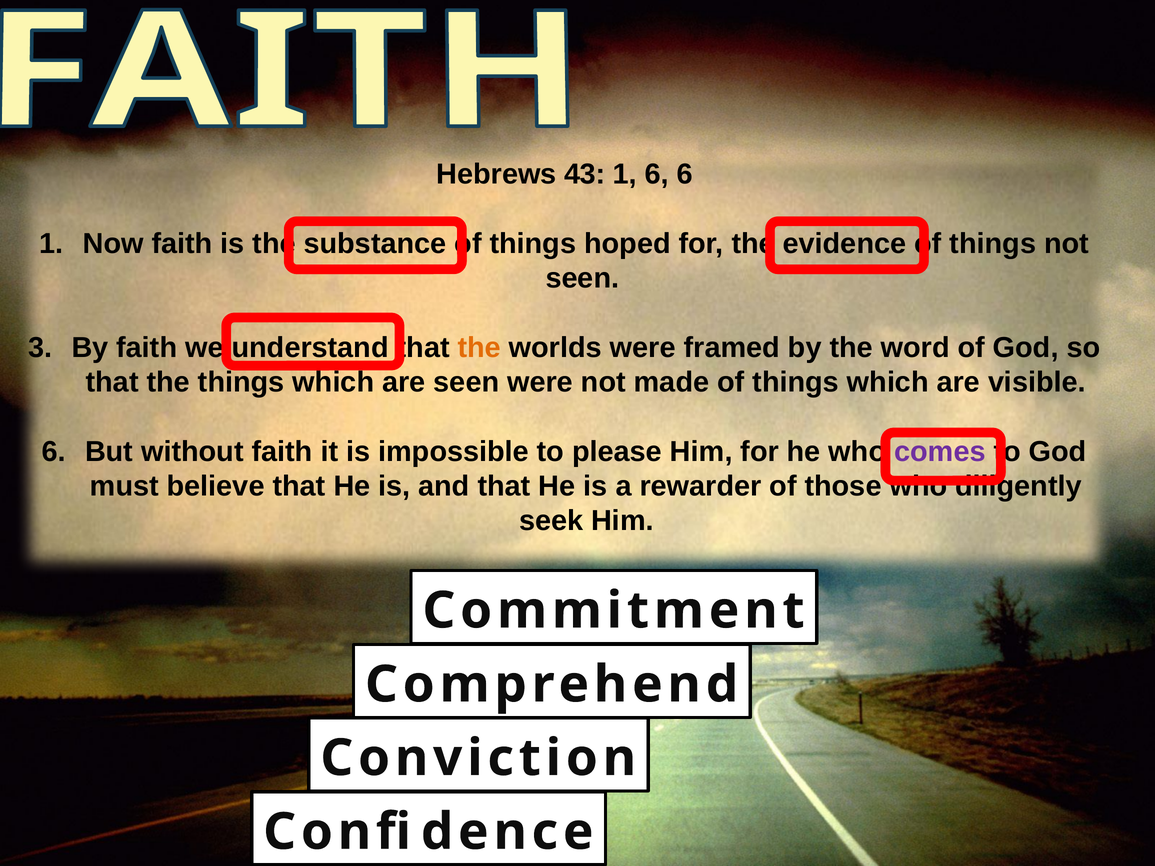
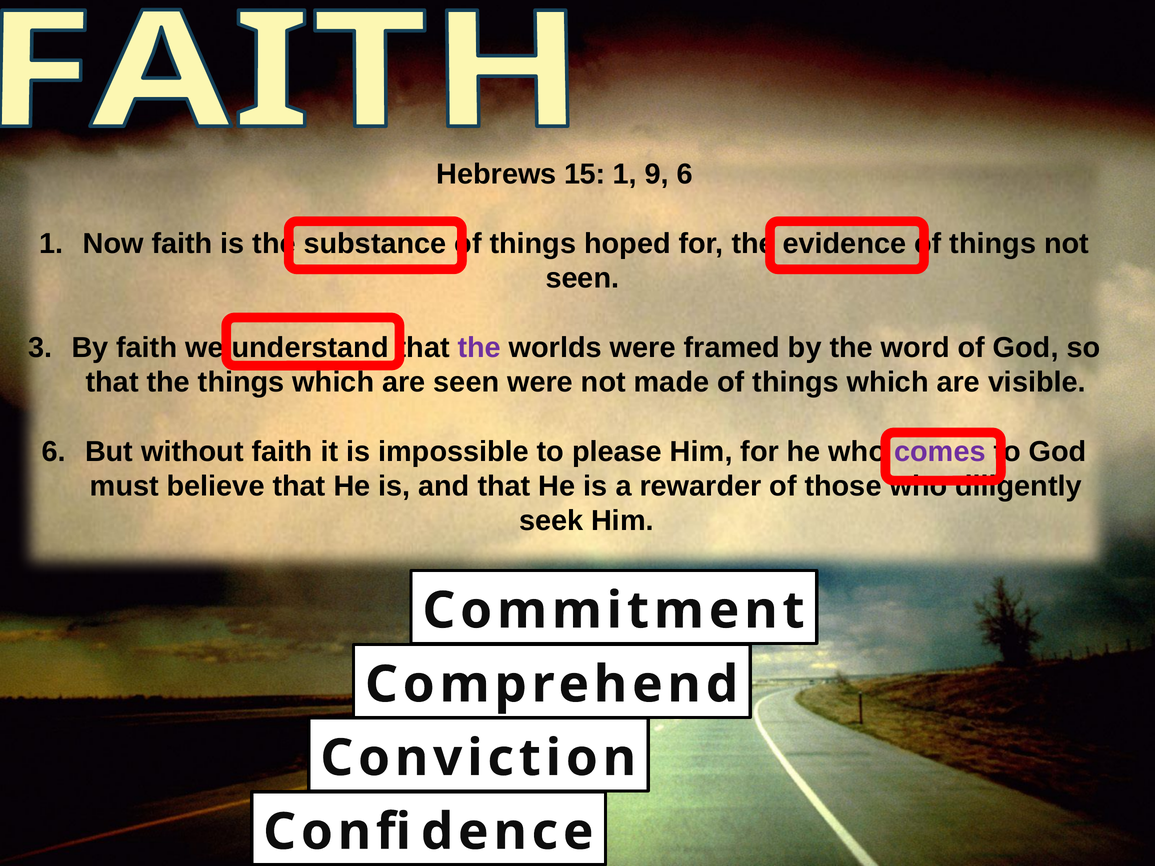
43: 43 -> 15 (585, 174)
1 6: 6 -> 9 (657, 174)
the colour: orange -> purple (479, 348)
